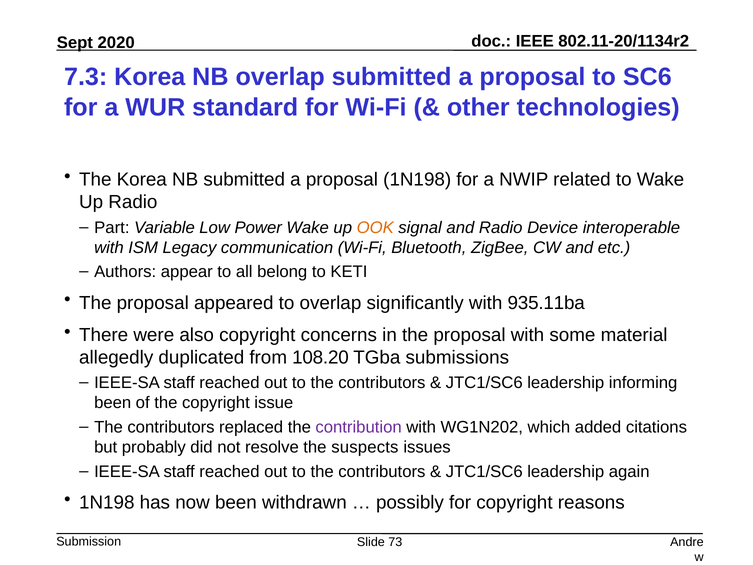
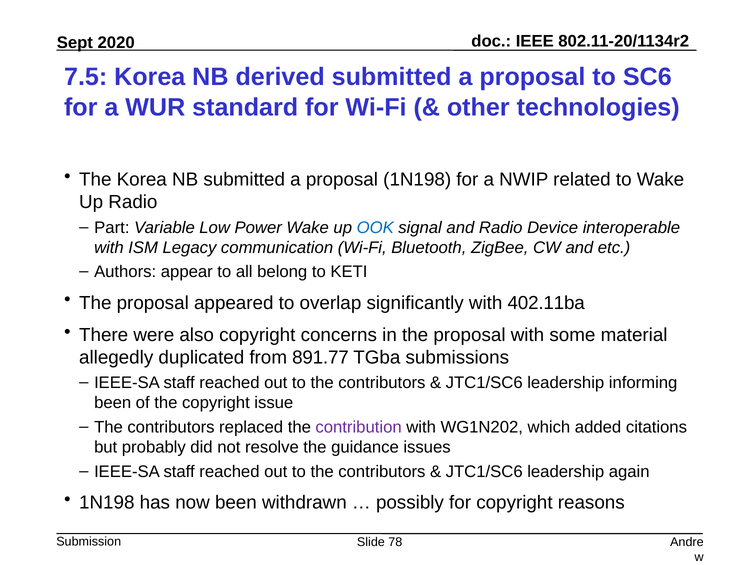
7.3: 7.3 -> 7.5 (86, 77)
NB overlap: overlap -> derived (280, 77)
OOK colour: orange -> blue (375, 227)
935.11ba: 935.11ba -> 402.11ba (546, 303)
108.20: 108.20 -> 891.77 (320, 357)
suspects: suspects -> guidance (365, 447)
73: 73 -> 78 (395, 542)
